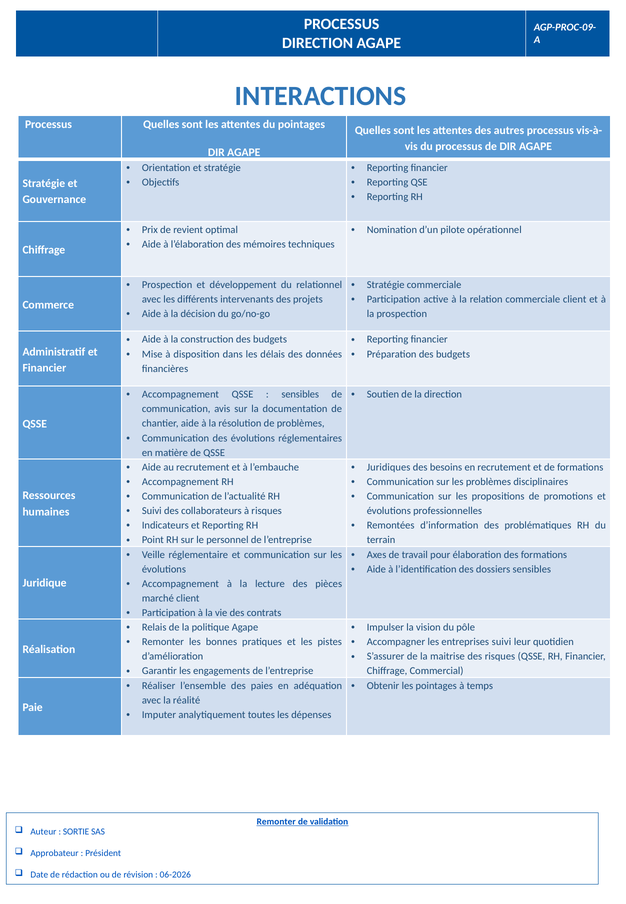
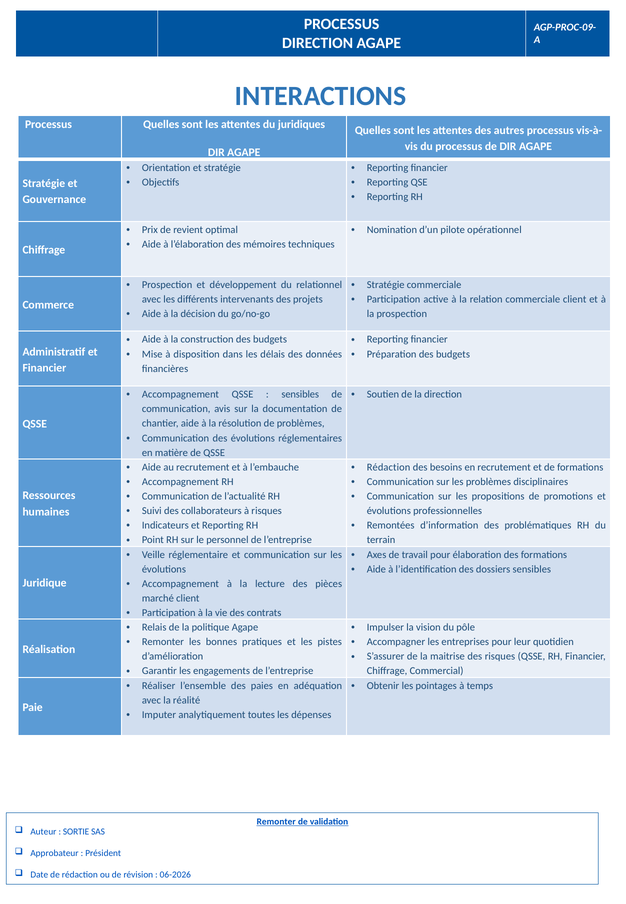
du pointages: pointages -> juridiques (302, 125)
Juridiques: Juridiques -> Rédaction (389, 467)
entreprises suivi: suivi -> pour (502, 642)
